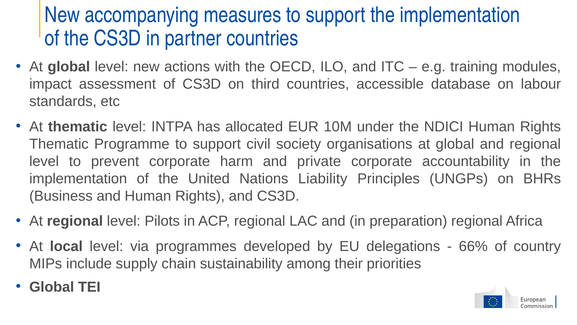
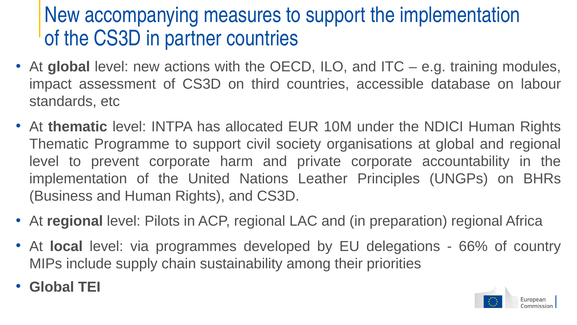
Liability: Liability -> Leather (323, 178)
